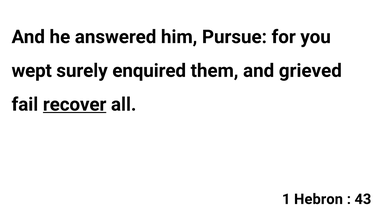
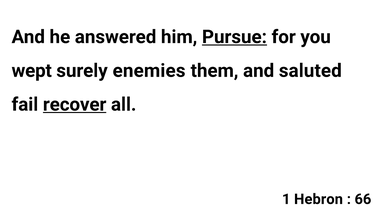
Pursue underline: none -> present (234, 37)
enquired: enquired -> enemies (149, 71)
grieved: grieved -> saluted (310, 71)
43: 43 -> 66 (363, 199)
